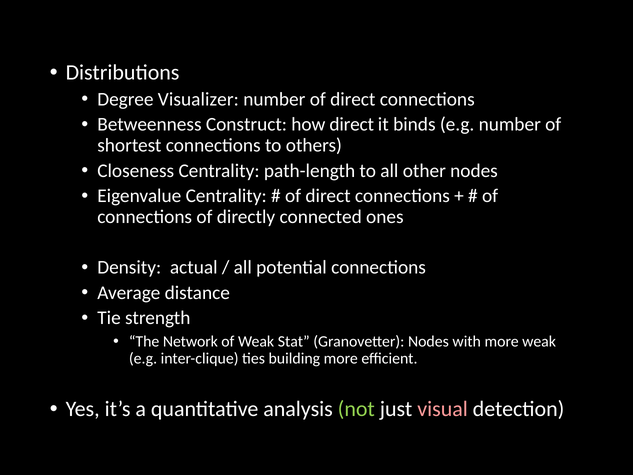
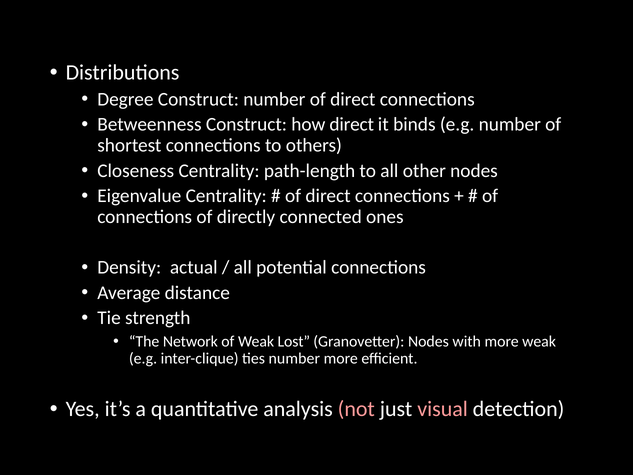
Degree Visualizer: Visualizer -> Construct (198, 99)
Stat: Stat -> Lost (294, 341)
ties building: building -> number (294, 358)
not colour: light green -> pink (356, 409)
